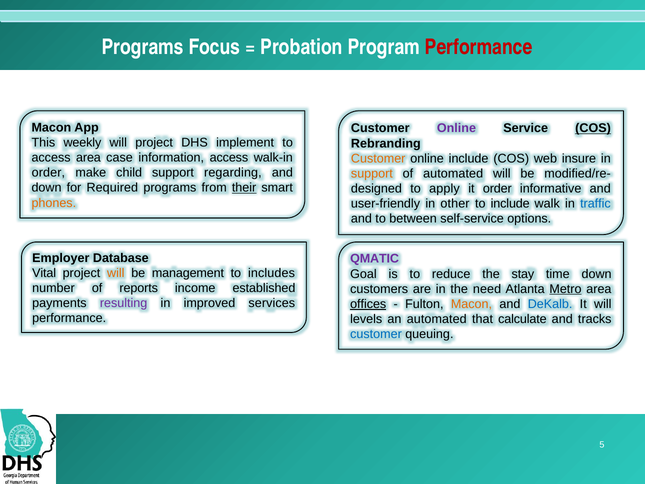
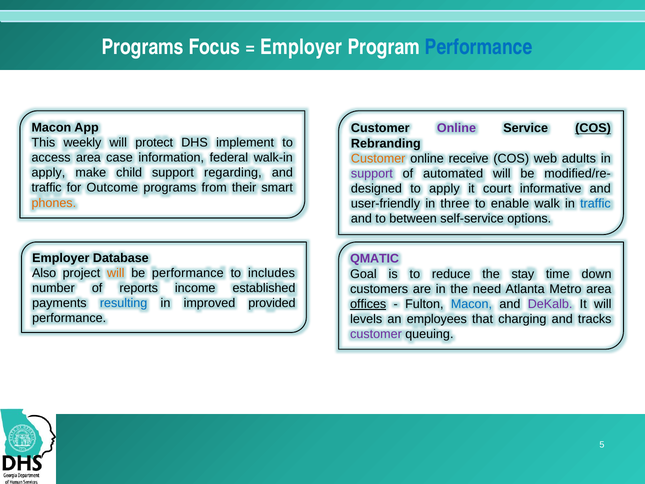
Probation: Probation -> Employer (301, 47)
Performance colour: red -> blue (479, 47)
will project: project -> protect (154, 143)
information access: access -> federal (229, 158)
online include: include -> receive (469, 158)
insure: insure -> adults (579, 158)
order: order -> apply (48, 173)
support colour: orange -> purple (372, 173)
down: down -> traffic (47, 188)
Required: Required -> Outcome (112, 188)
their underline: present -> none (244, 188)
it order: order -> court (497, 189)
other: other -> three (455, 204)
to include: include -> enable (510, 204)
Vital: Vital -> Also (44, 273)
be management: management -> performance (188, 273)
Metro underline: present -> none (565, 289)
resulting colour: purple -> blue (124, 303)
services: services -> provided (272, 303)
Macon colour: orange -> blue (471, 304)
DeKalb colour: blue -> purple (550, 304)
an automated: automated -> employees (437, 319)
calculate: calculate -> charging (522, 319)
customer colour: blue -> purple (376, 334)
